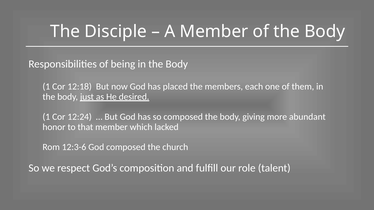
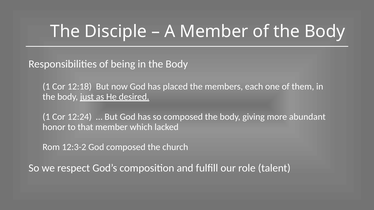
12:3-6: 12:3-6 -> 12:3-2 (74, 147)
